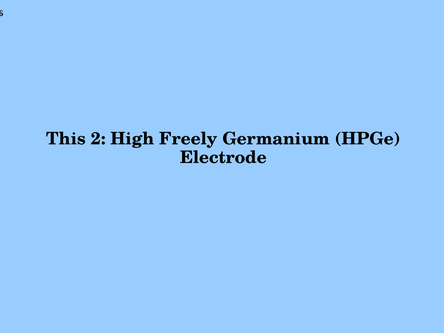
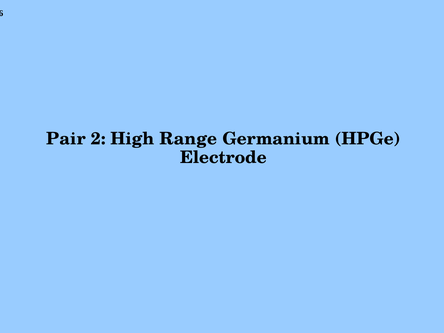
This: This -> Pair (66, 139)
Freely: Freely -> Range (188, 139)
